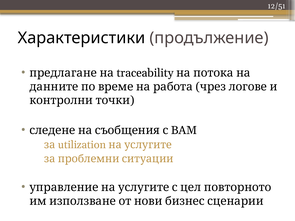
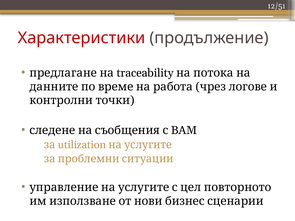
Характеристики colour: black -> red (81, 38)
